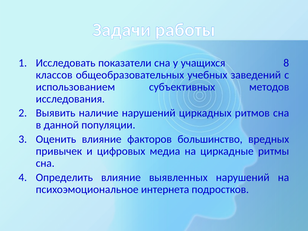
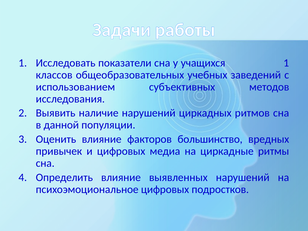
учащихся 8: 8 -> 1 (286, 63)
психоэмоциональное интернета: интернета -> цифровых (165, 189)
